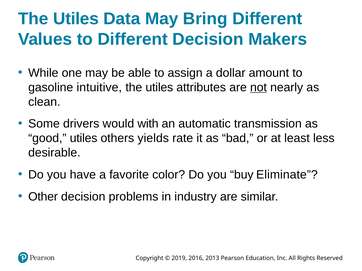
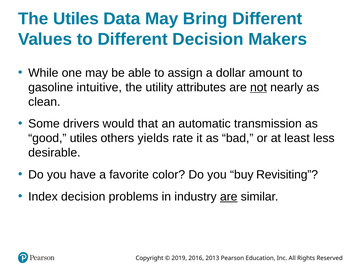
utiles: utiles -> utility (159, 87)
with: with -> that (148, 124)
Eliminate: Eliminate -> Revisiting (287, 175)
Other: Other -> Index (43, 197)
are underline: none -> present (229, 197)
